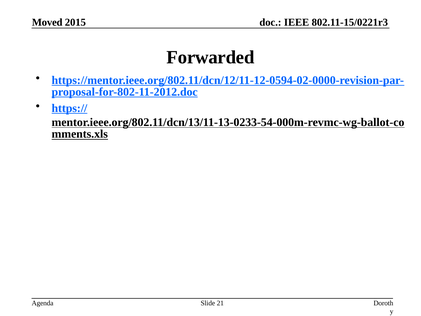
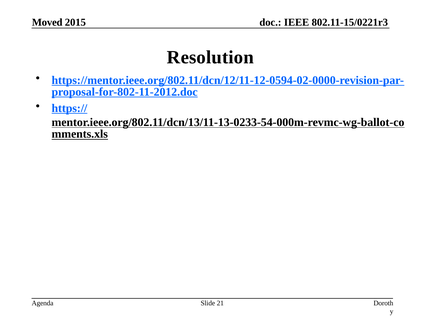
Forwarded: Forwarded -> Resolution (210, 57)
